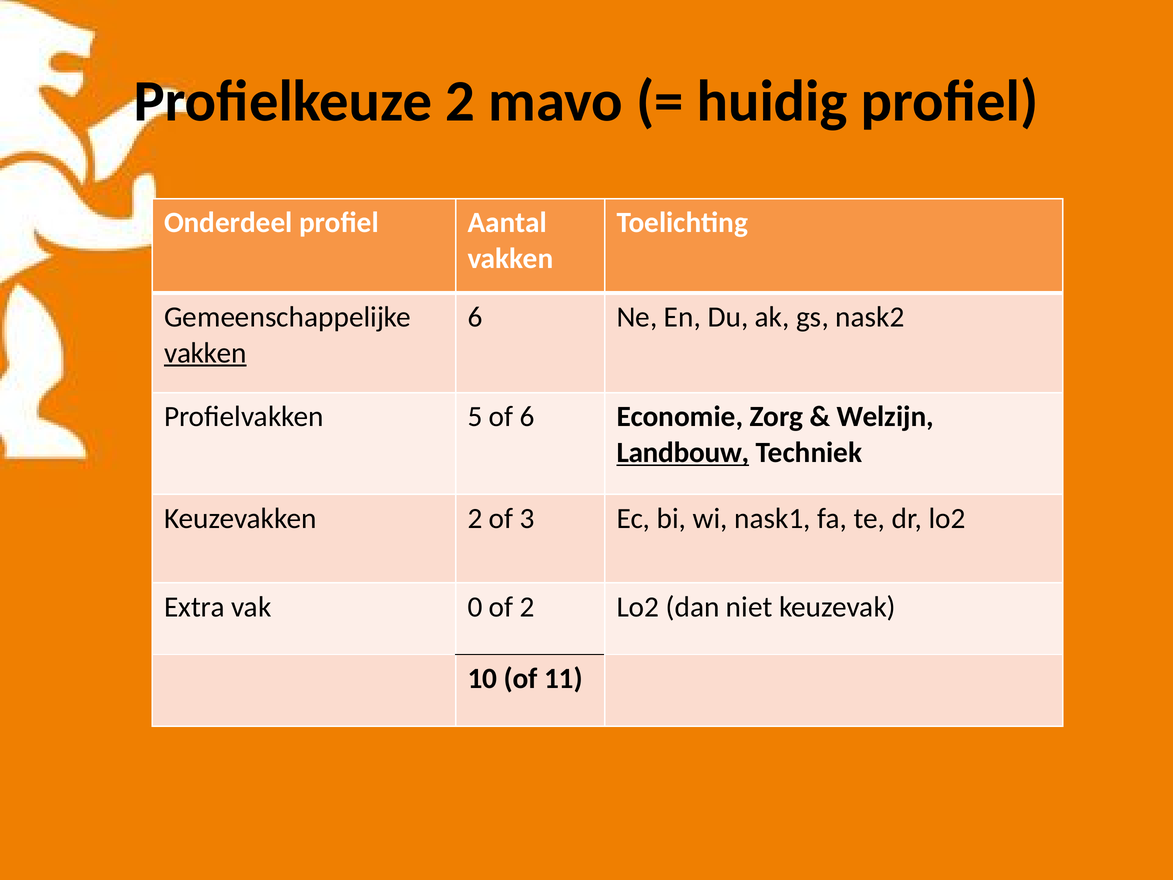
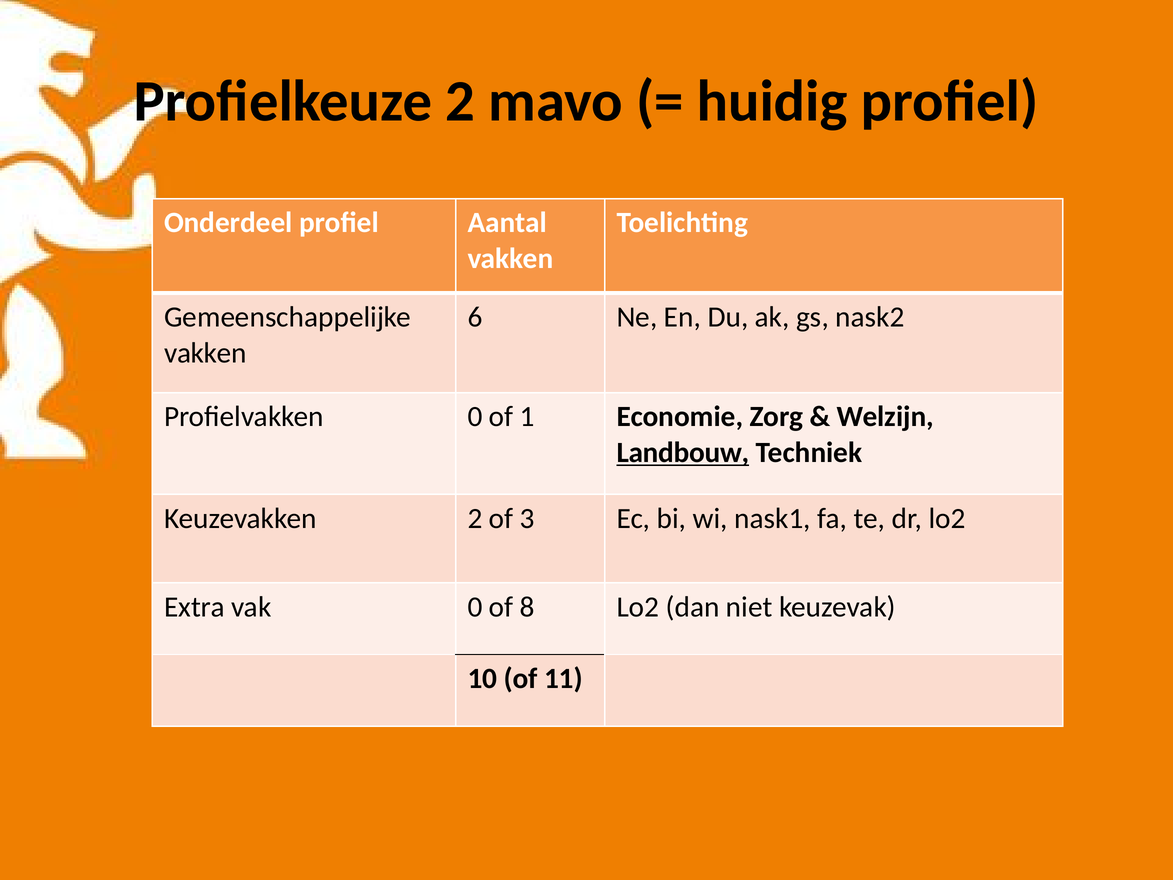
vakken underline: present -> none (205, 353)
Profielvakken 5: 5 -> 0 (475, 417)
of 6: 6 -> 1 (527, 417)
of 2: 2 -> 8 (527, 607)
